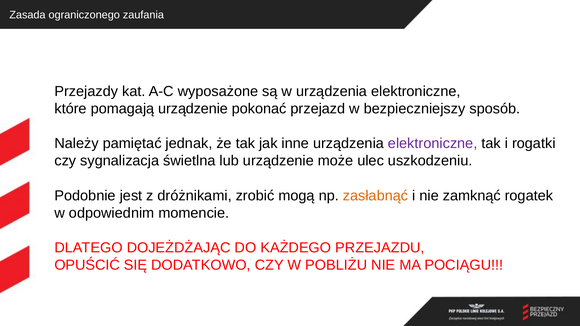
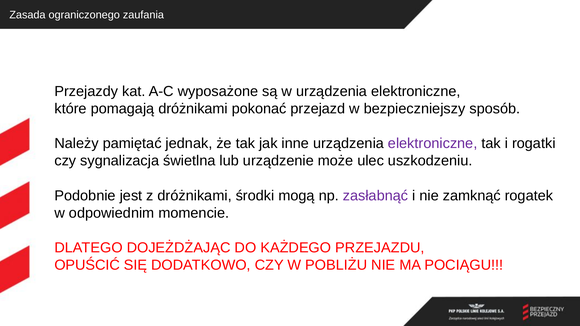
pomagają urządzenie: urządzenie -> dróżnikami (193, 109)
zrobić: zrobić -> środki (255, 196)
zasłabnąć colour: orange -> purple (376, 196)
